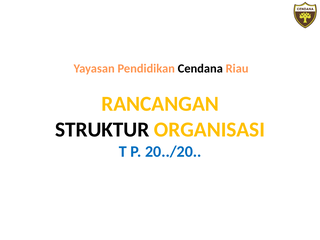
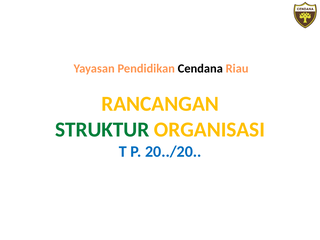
STRUKTUR colour: black -> green (102, 129)
